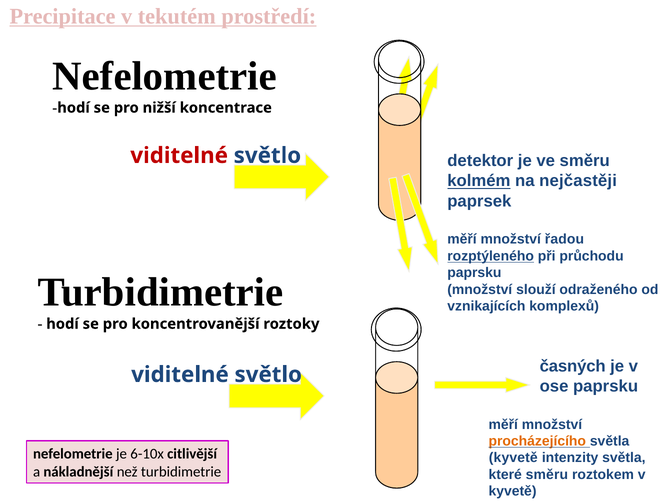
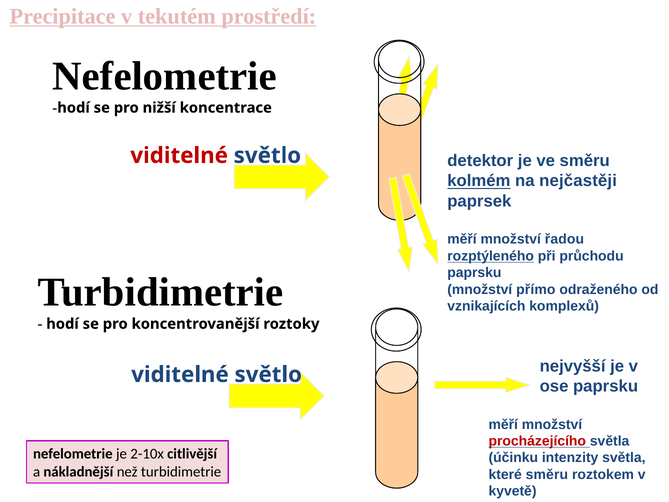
slouží: slouží -> přímo (536, 289)
časných: časných -> nejvyšší (573, 366)
procházejícího colour: orange -> red (537, 441)
6-10x: 6-10x -> 2-10x (147, 454)
kyvetě: kyvetě -> účinku (513, 458)
